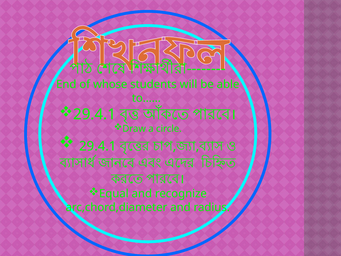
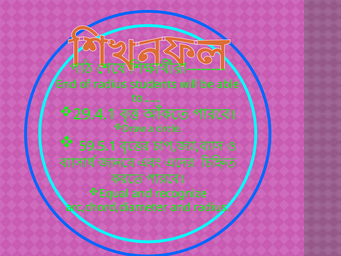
of whose: whose -> radius (110, 84)
29.4.1: 29.4.1 -> 59.5.1 (98, 146)
